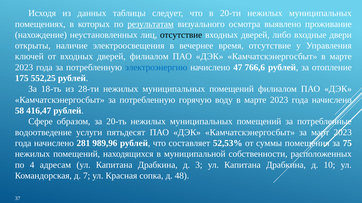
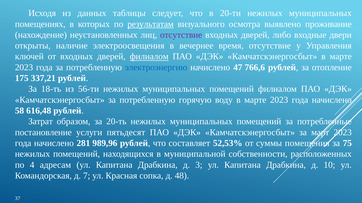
отсутствие colour: black -> purple (181, 35)
филиалом underline: none -> present (149, 57)
552,25: 552,25 -> 337,21 (43, 78)
28-ти: 28-ти -> 56-ти (89, 89)
416,47: 416,47 -> 616,48 (39, 111)
Сфере: Сфере -> Затрат (41, 122)
водоотведение: водоотведение -> постановление (43, 133)
